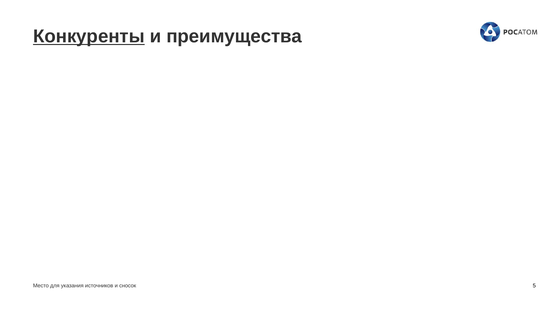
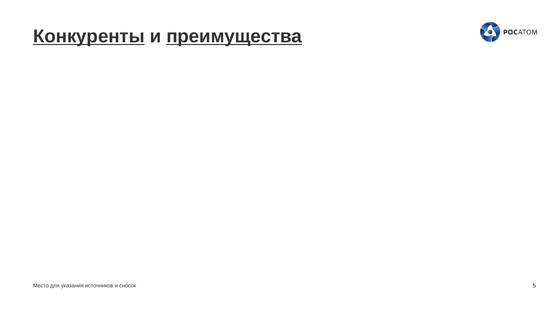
преимущества underline: none -> present (234, 36)
